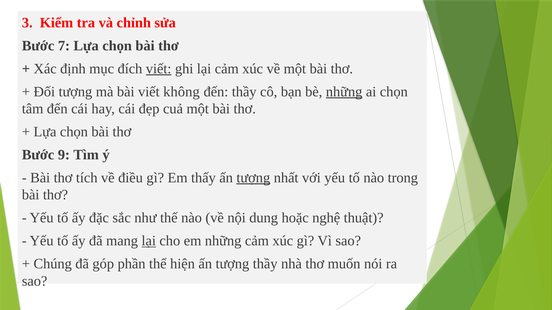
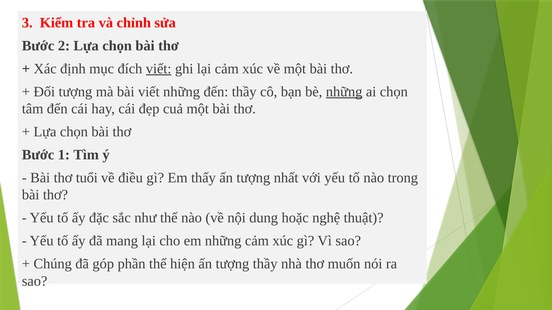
7: 7 -> 2 (64, 46)
viết không: không -> những (182, 92)
9: 9 -> 1 (64, 155)
tích: tích -> tuổi (87, 178)
tượng underline: present -> none (253, 178)
lại underline: present -> none (149, 241)
